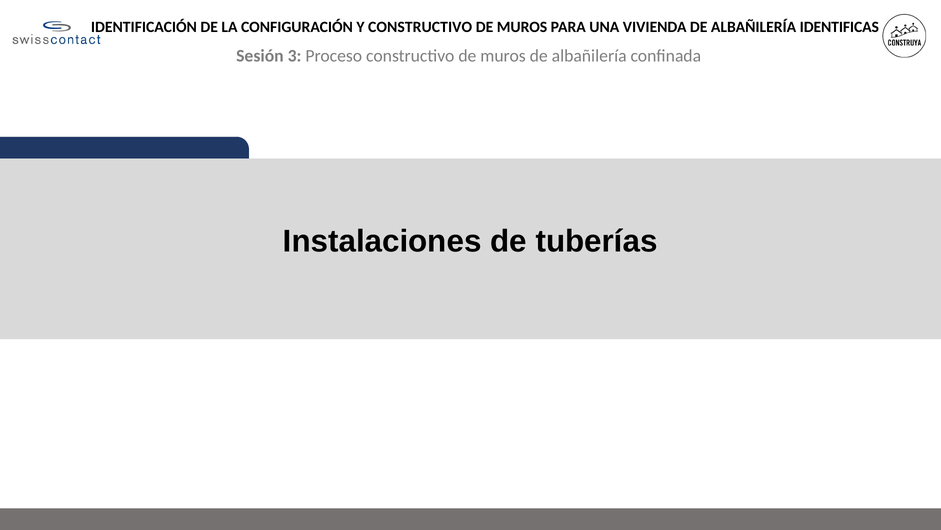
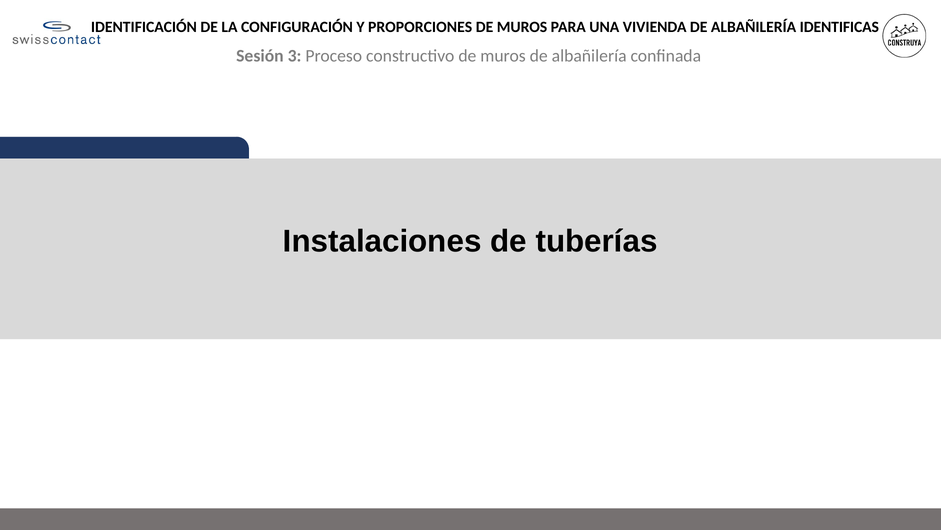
Y CONSTRUCTIVO: CONSTRUCTIVO -> PROPORCIONES (420, 27)
